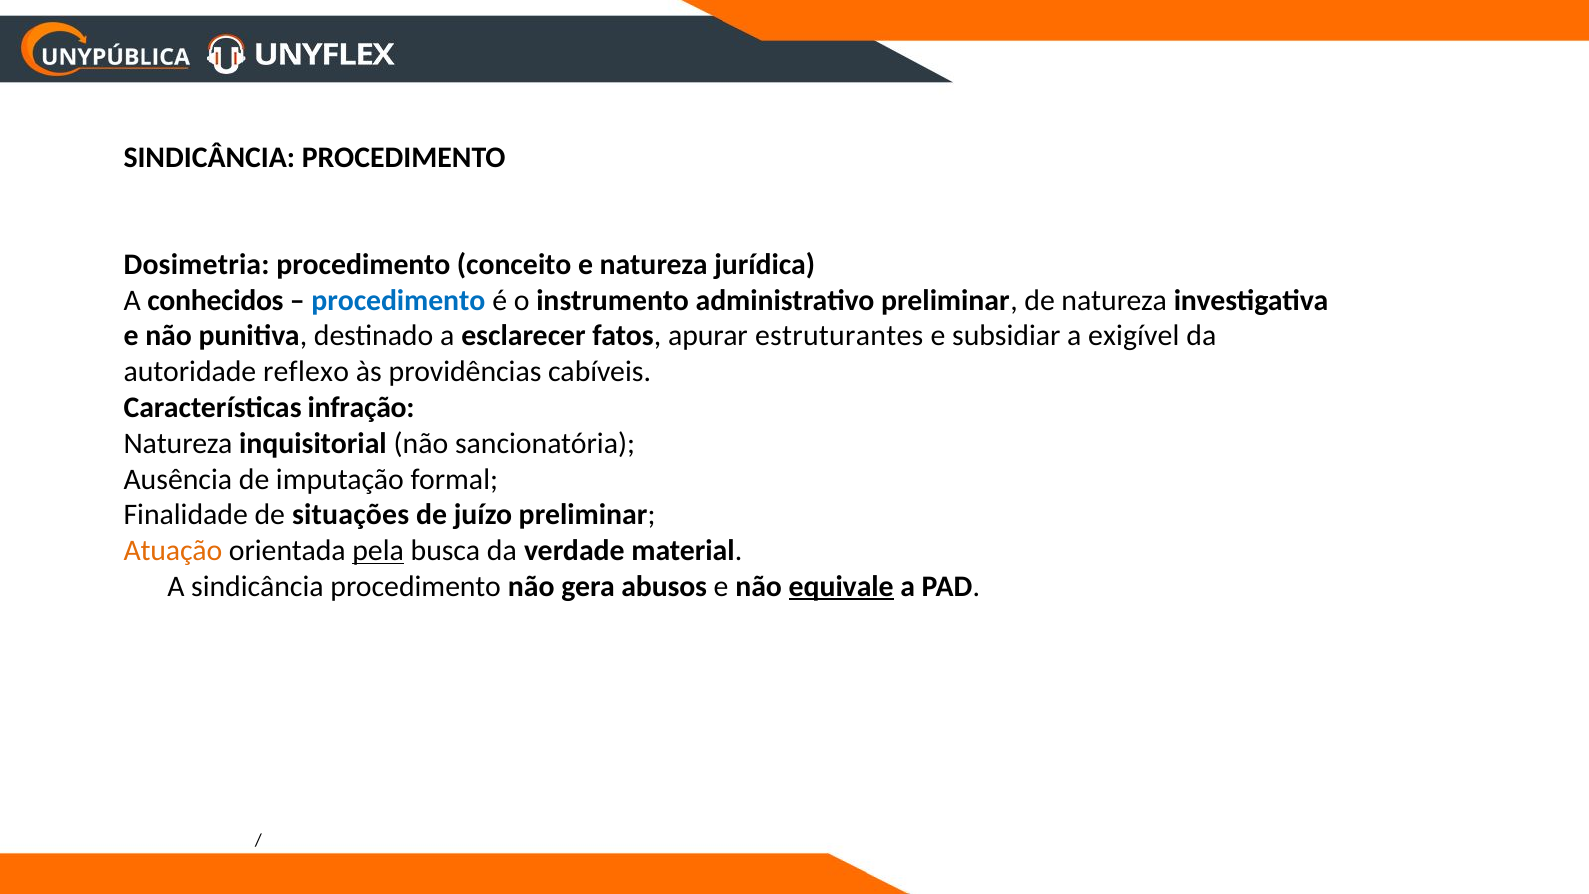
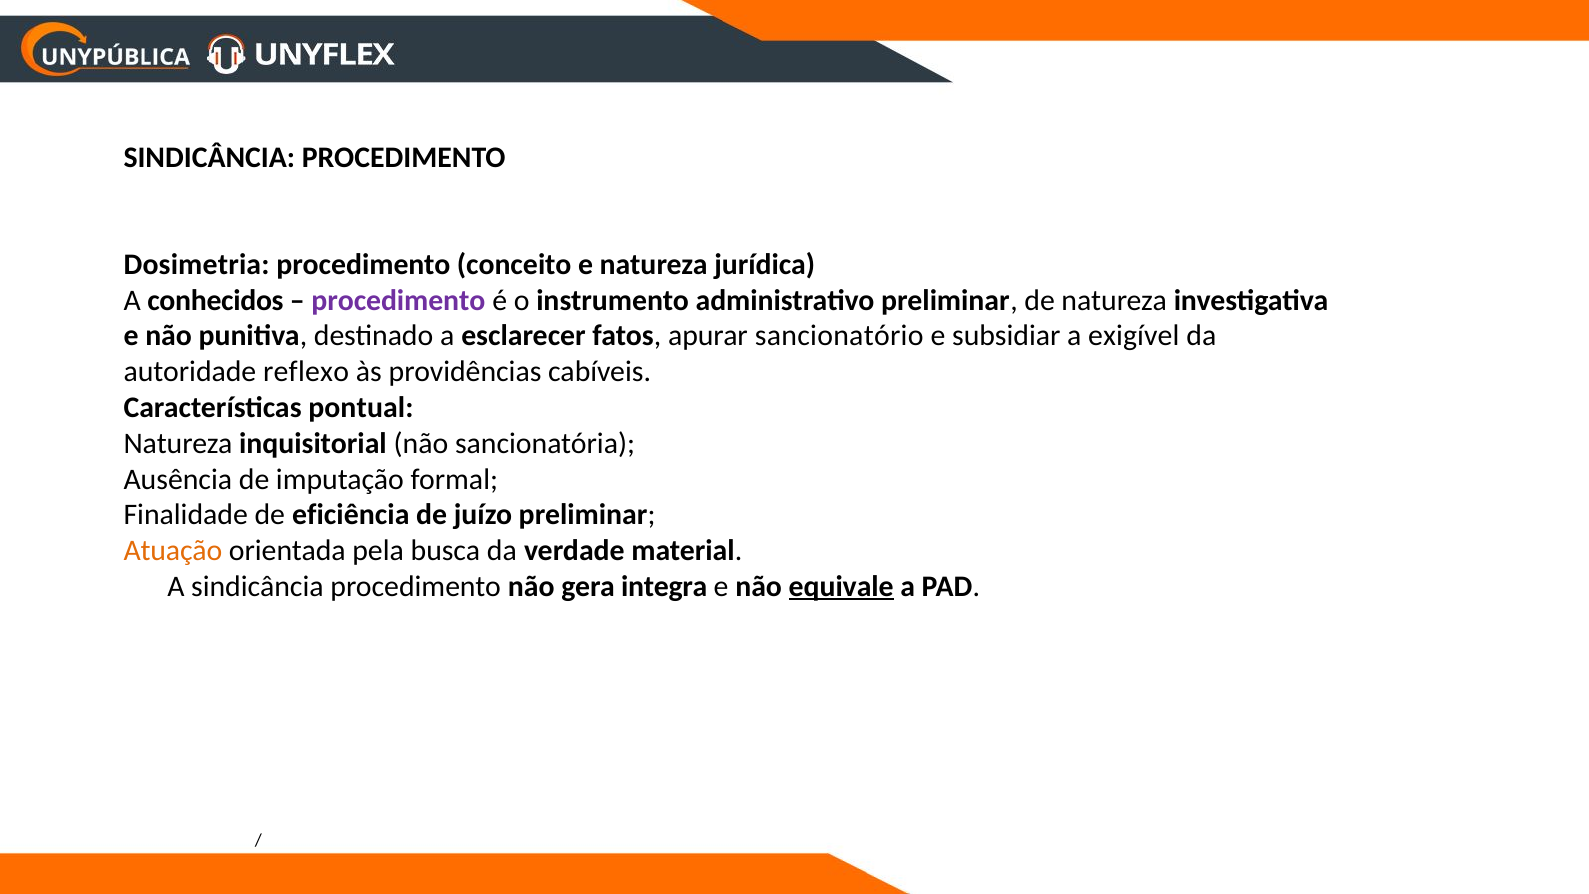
procedimento colour: blue -> purple (398, 300)
estruturantes: estruturantes -> sancionatório (839, 336)
infração: infração -> pontual (361, 408)
situações: situações -> eficiência (351, 515)
pela underline: present -> none (378, 551)
abusos: abusos -> integra (664, 586)
